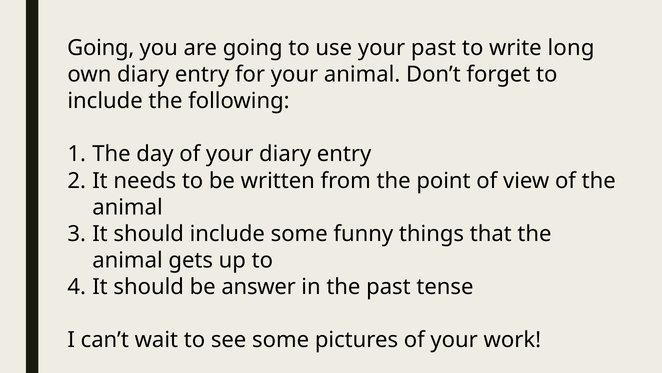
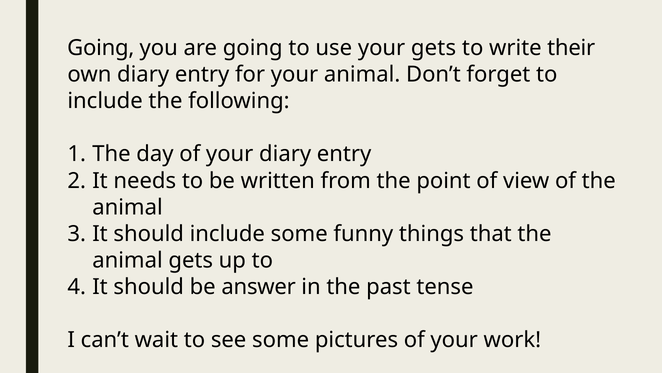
your past: past -> gets (434, 48)
long: long -> their (571, 48)
